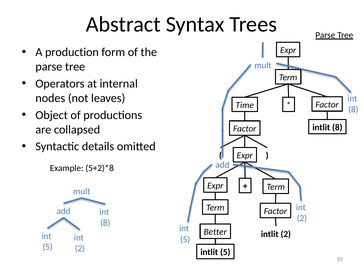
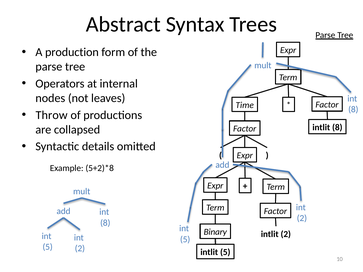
Object: Object -> Throw (52, 115)
Better: Better -> Binary (215, 232)
